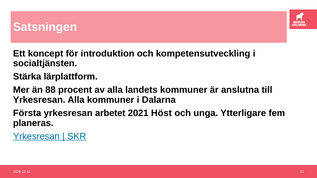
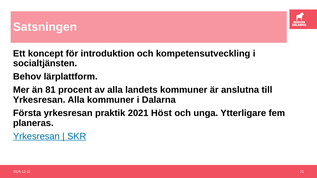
Stärka: Stärka -> Behov (27, 77)
88: 88 -> 81 (50, 90)
arbetet: arbetet -> praktik (110, 113)
